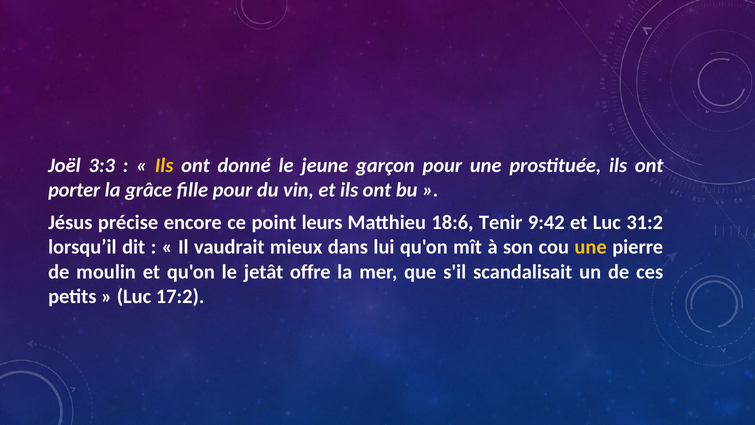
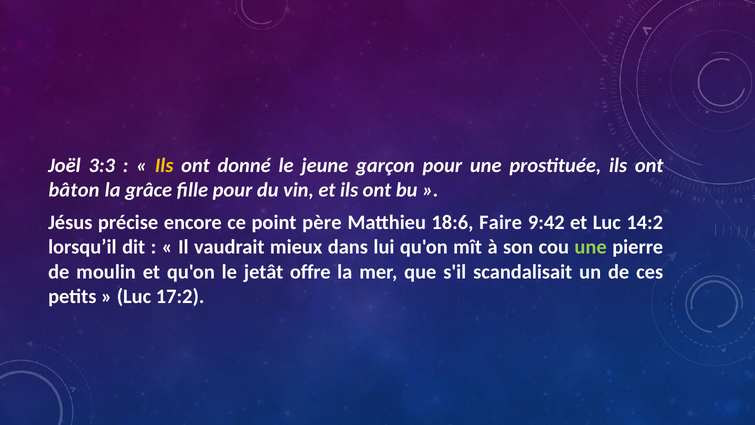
porter: porter -> bâton (74, 190)
leurs: leurs -> père (322, 222)
Tenir: Tenir -> Faire (501, 222)
31:2: 31:2 -> 14:2 (645, 222)
une colour: yellow -> light green (591, 247)
